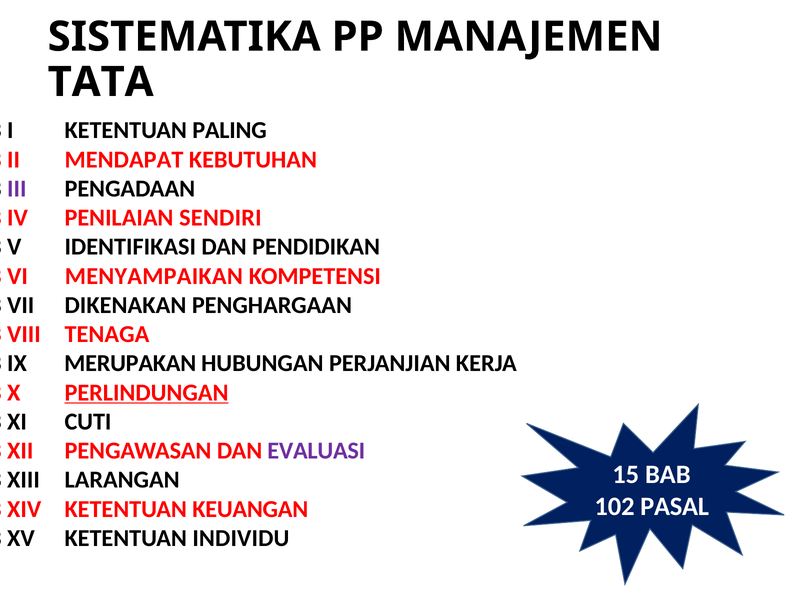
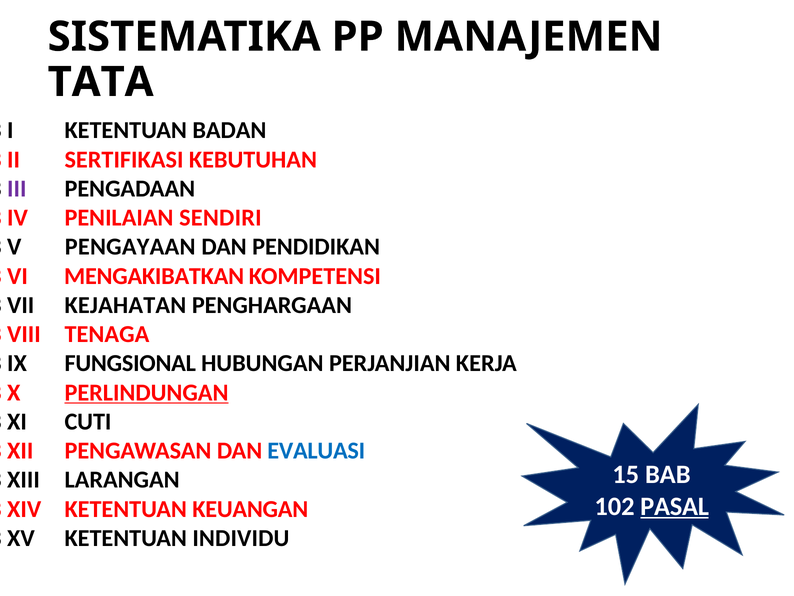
PALING: PALING -> BADAN (229, 130)
MENDAPAT: MENDAPAT -> SERTIFIKASI (124, 159)
IDENTIFIKASI: IDENTIFIKASI -> PENGAYAAN (130, 247)
MENYAMPAIKAN: MENYAMPAIKAN -> MENGAKIBATKAN (154, 276)
DIKENAKAN: DIKENAKAN -> KEJAHATAN (125, 305)
MERUPAKAN: MERUPAKAN -> FUNGSIONAL (130, 363)
EVALUASI colour: purple -> blue (316, 450)
PASAL underline: none -> present (675, 506)
